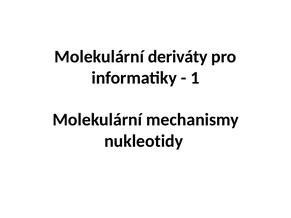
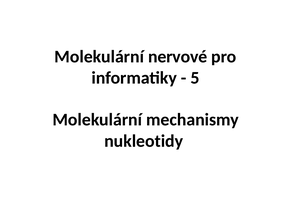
deriváty: deriváty -> nervové (178, 57)
1: 1 -> 5 (195, 78)
